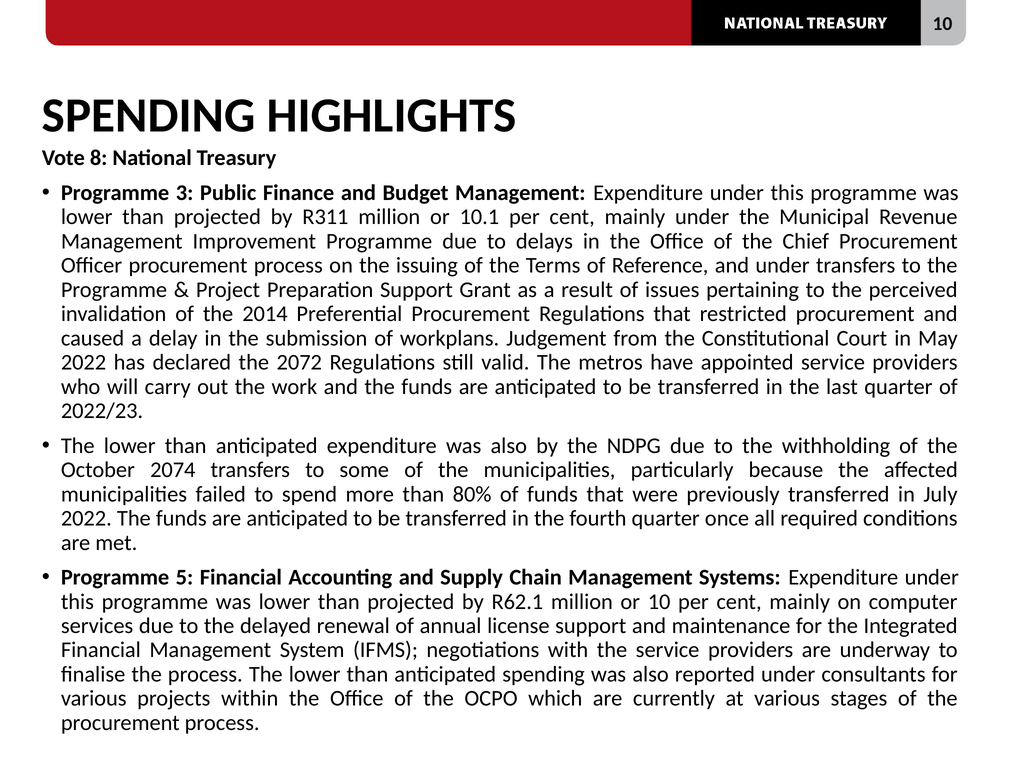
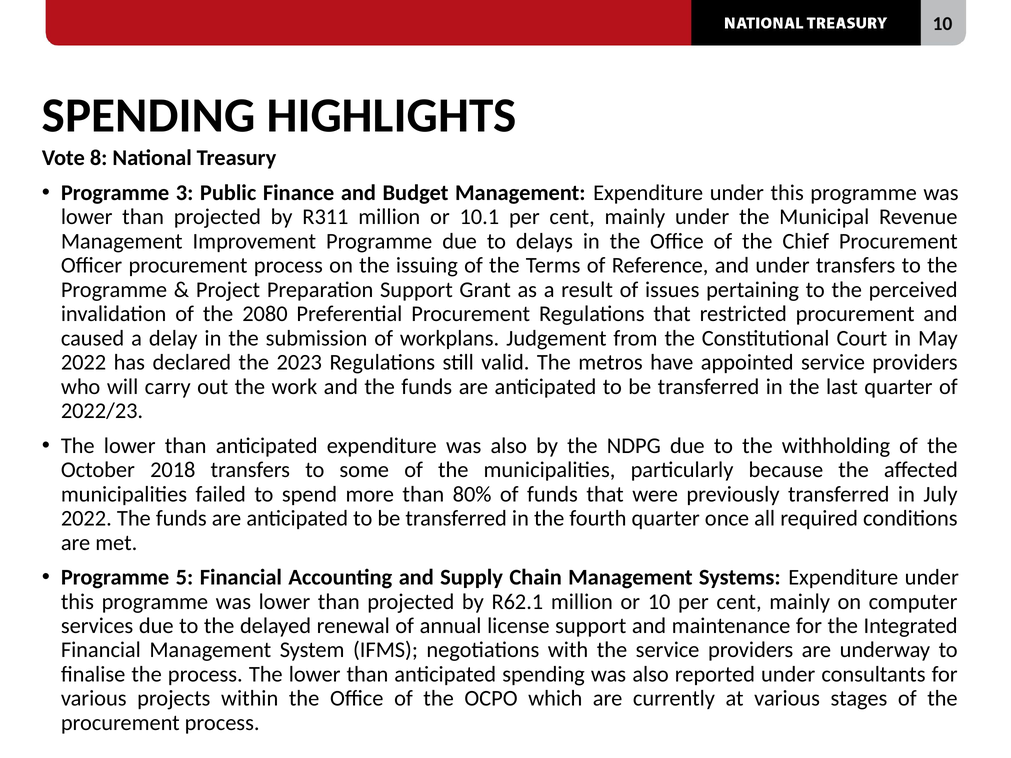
2014: 2014 -> 2080 (265, 314)
2072: 2072 -> 2023 (299, 363)
2074: 2074 -> 2018 (173, 470)
